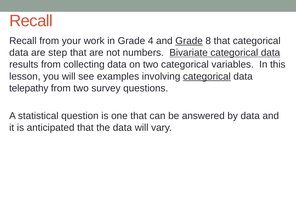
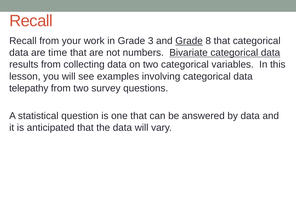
4: 4 -> 3 (151, 41)
step: step -> time (58, 53)
categorical underline: present -> none (207, 76)
